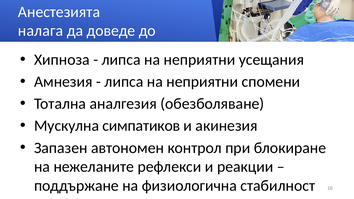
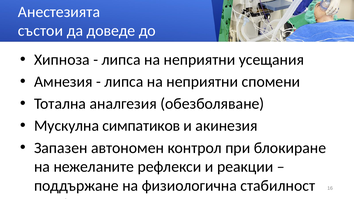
налага: налага -> състои (41, 31)
